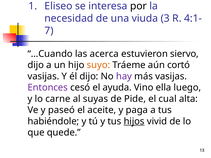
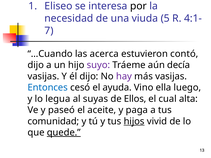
3: 3 -> 5 (165, 18)
siervo: siervo -> contó (184, 54)
suyo colour: orange -> purple (98, 65)
cortó: cortó -> decía (179, 65)
Entonces colour: purple -> blue (48, 88)
carne: carne -> legua (58, 99)
Pide: Pide -> Ellos (135, 99)
habiéndole: habiéndole -> comunidad (53, 121)
quede underline: none -> present (64, 133)
